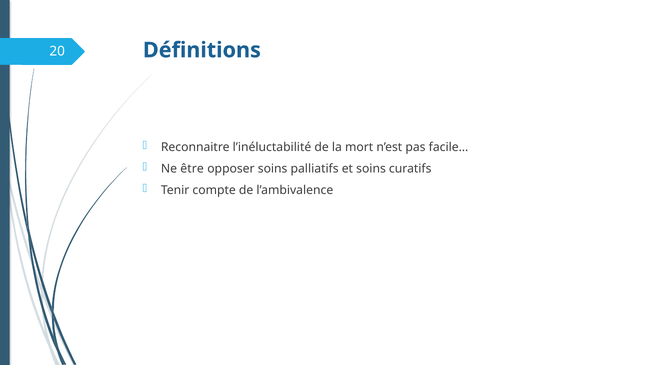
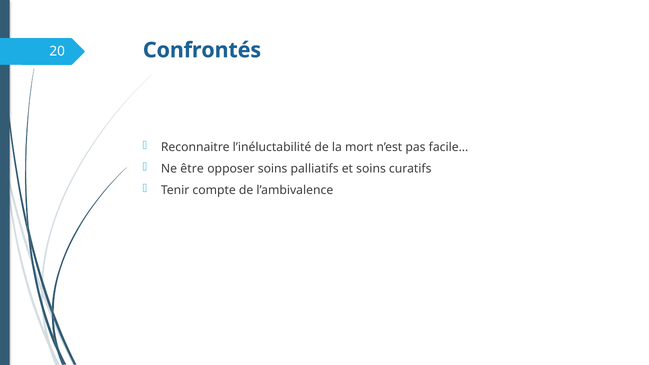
Définitions: Définitions -> Confrontés (202, 50)
